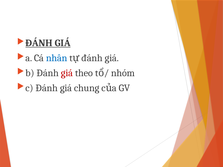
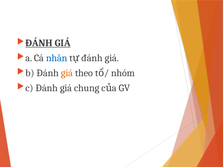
giá colour: red -> orange (67, 73)
